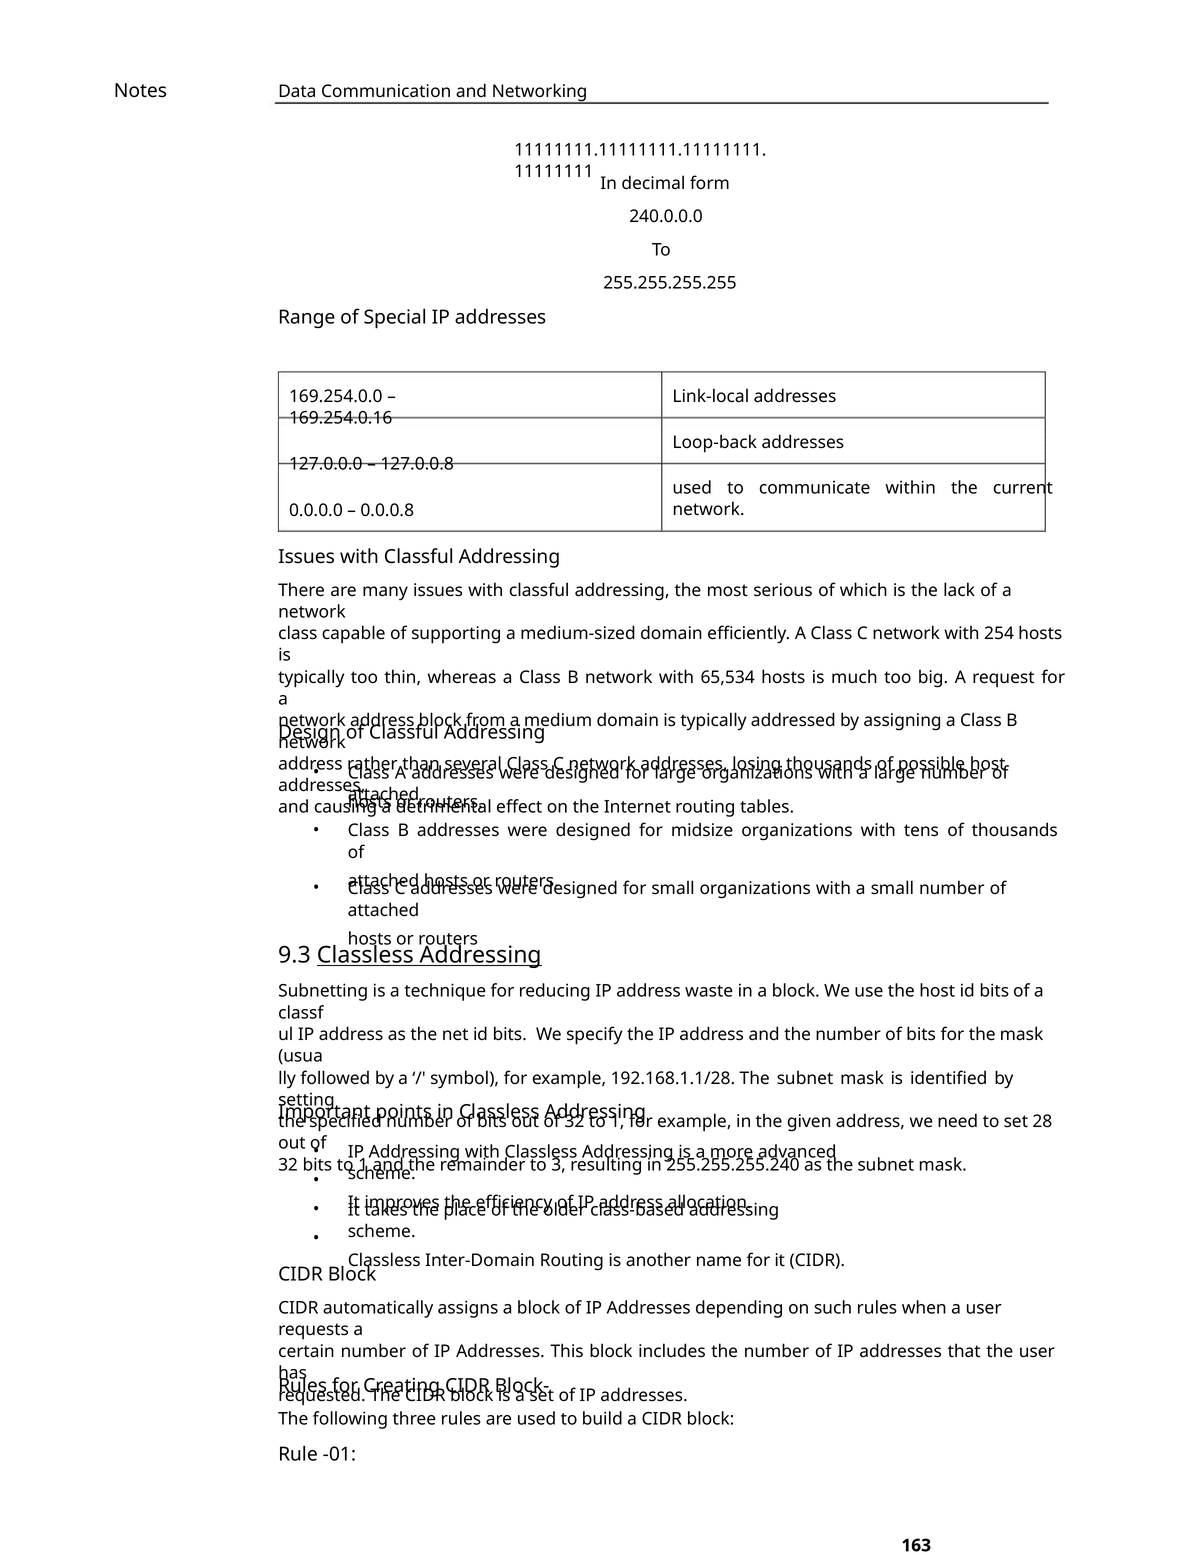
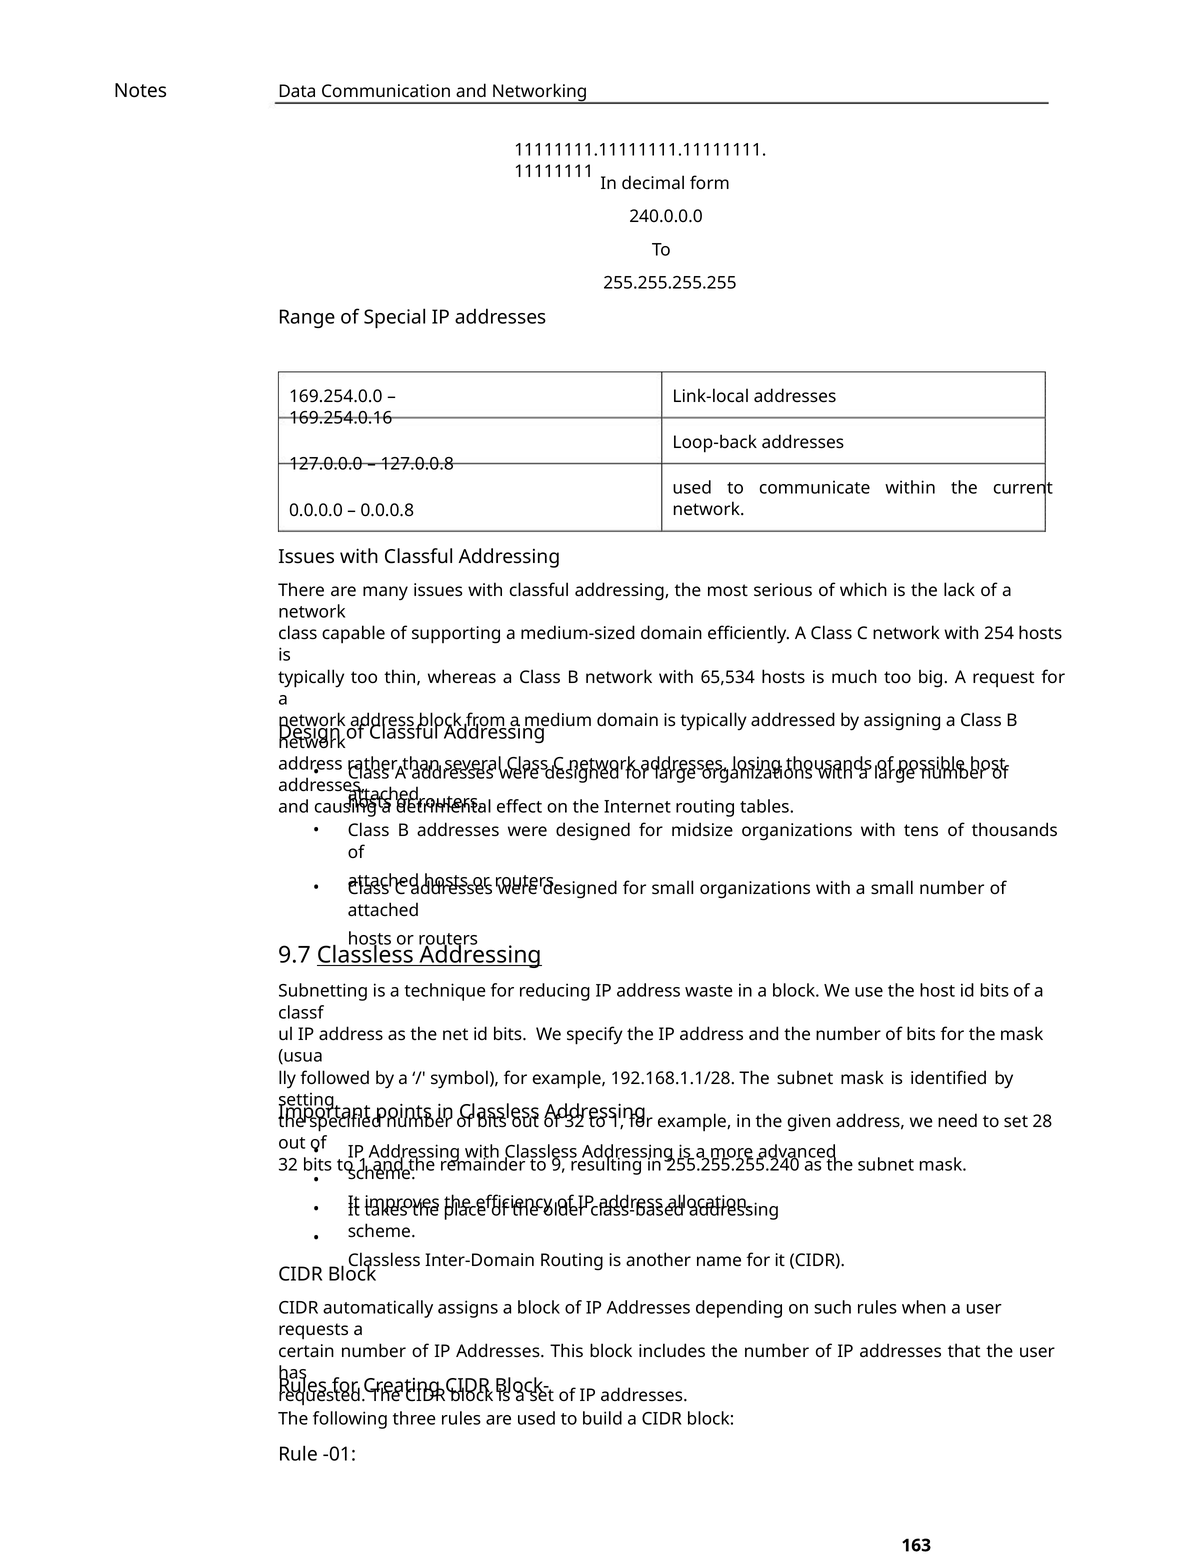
9.3: 9.3 -> 9.7 (294, 955)
3: 3 -> 9 (559, 1165)
